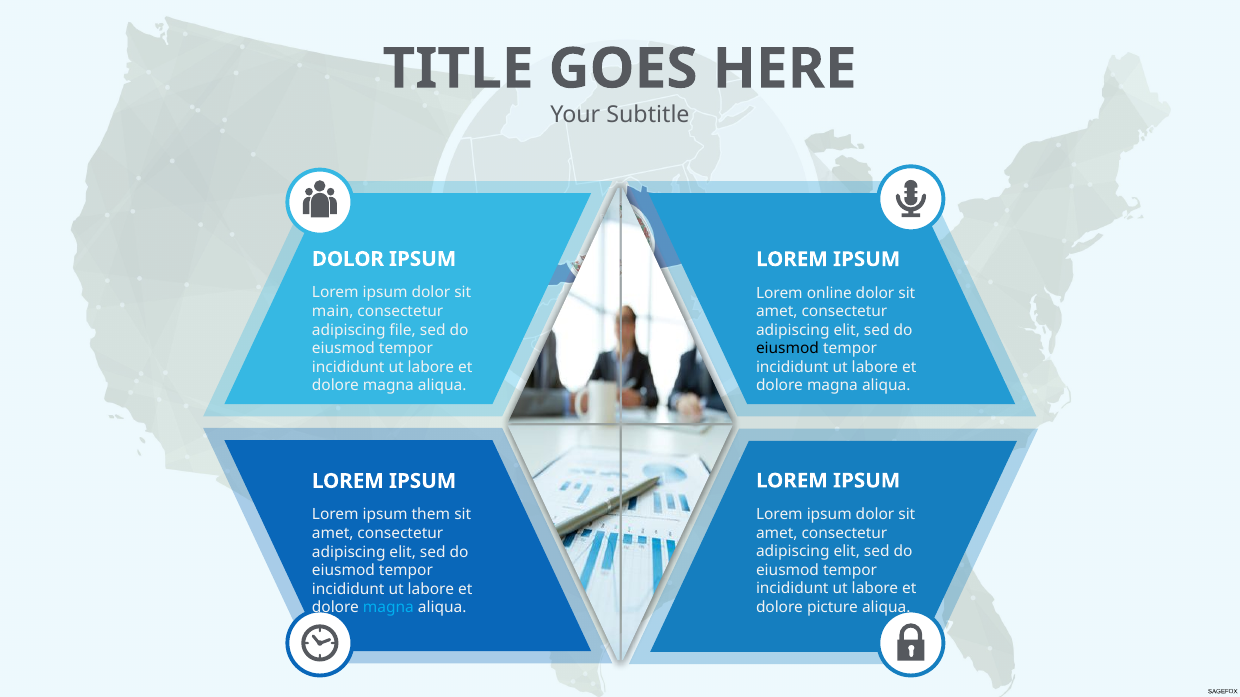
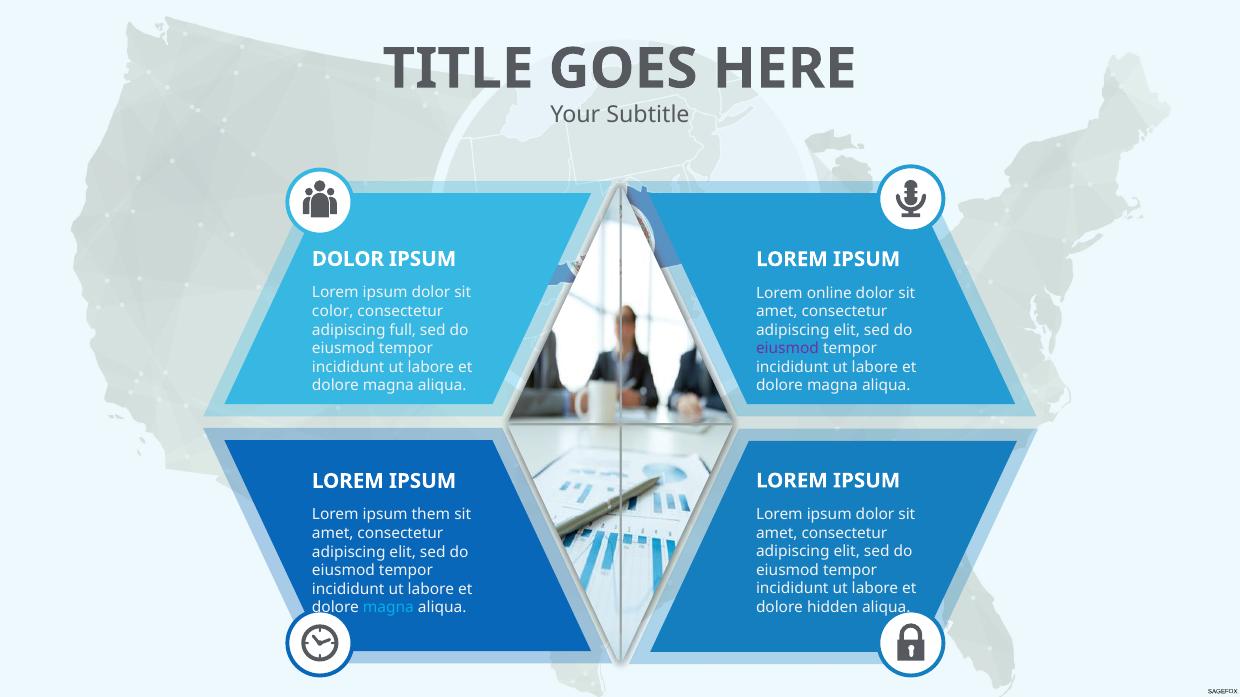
main: main -> color (333, 312)
file: file -> full (403, 330)
eiusmod colour: black -> purple (787, 349)
picture: picture -> hidden (832, 608)
